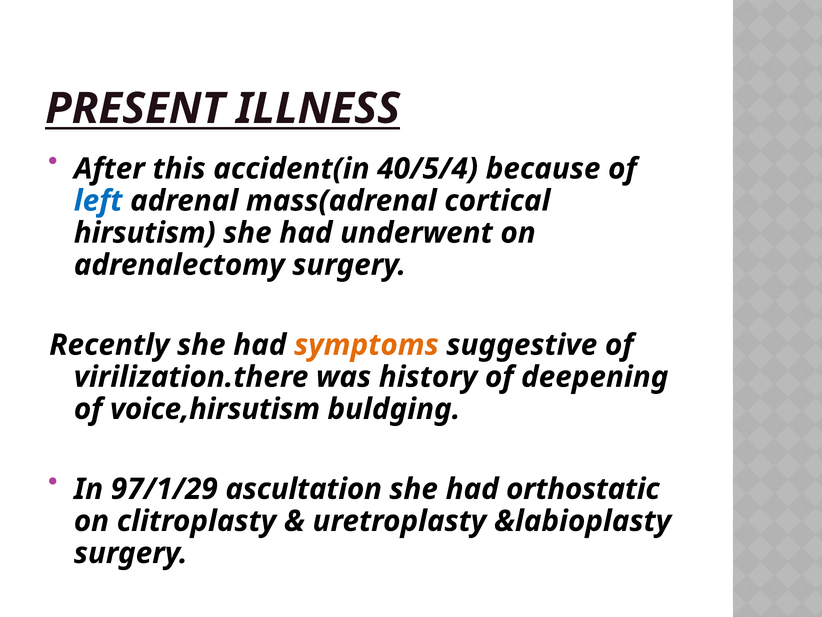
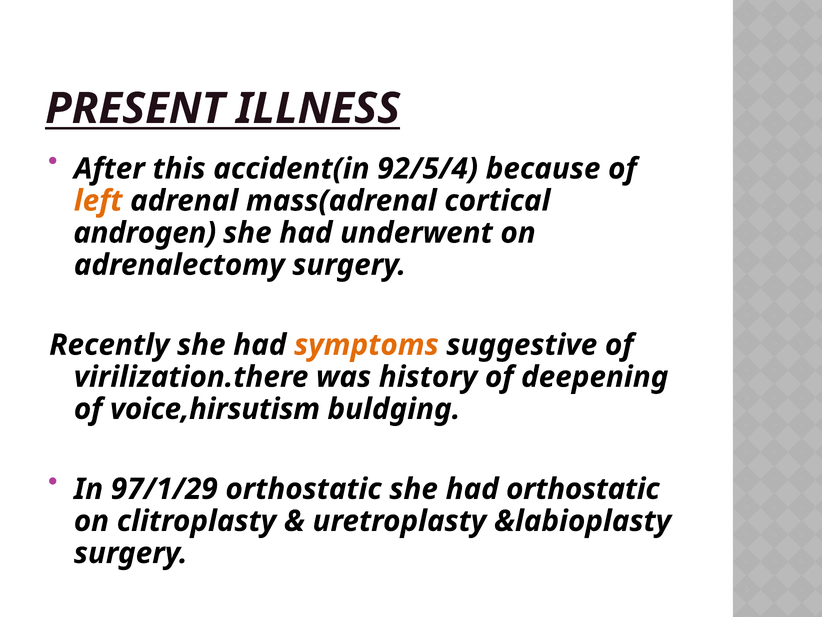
40/5/4: 40/5/4 -> 92/5/4 (428, 169)
left colour: blue -> orange (98, 201)
hirsutism: hirsutism -> androgen (145, 233)
97/1/29 ascultation: ascultation -> orthostatic (304, 489)
